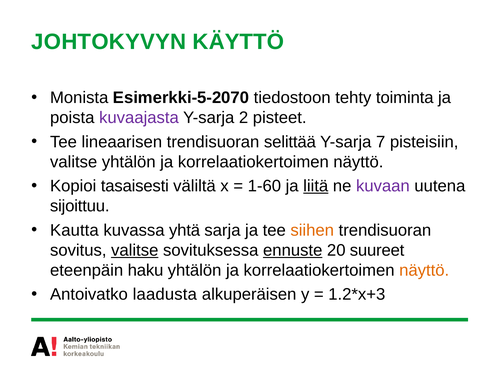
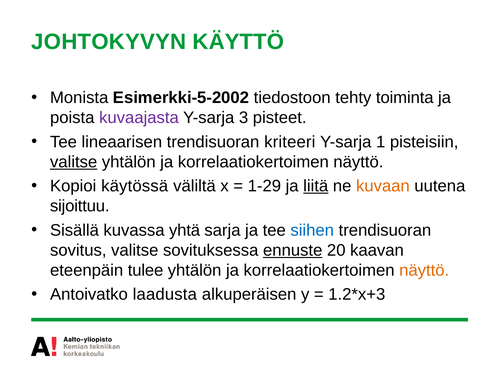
Esimerkki-5-2070: Esimerkki-5-2070 -> Esimerkki-5-2002 (181, 98)
2: 2 -> 3 (244, 118)
selittää: selittää -> kriteeri (290, 142)
7: 7 -> 1 (381, 142)
valitse underline: none -> present (74, 162)
tasaisesti: tasaisesti -> käytössä (135, 186)
1-60: 1-60 -> 1-29 (264, 186)
kuvaan colour: purple -> orange (383, 186)
Kautta: Kautta -> Sisällä (74, 230)
siihen colour: orange -> blue (312, 230)
valitse underline: present -> none (135, 250)
suureet: suureet -> kaavan (377, 250)
haku: haku -> tulee (146, 270)
